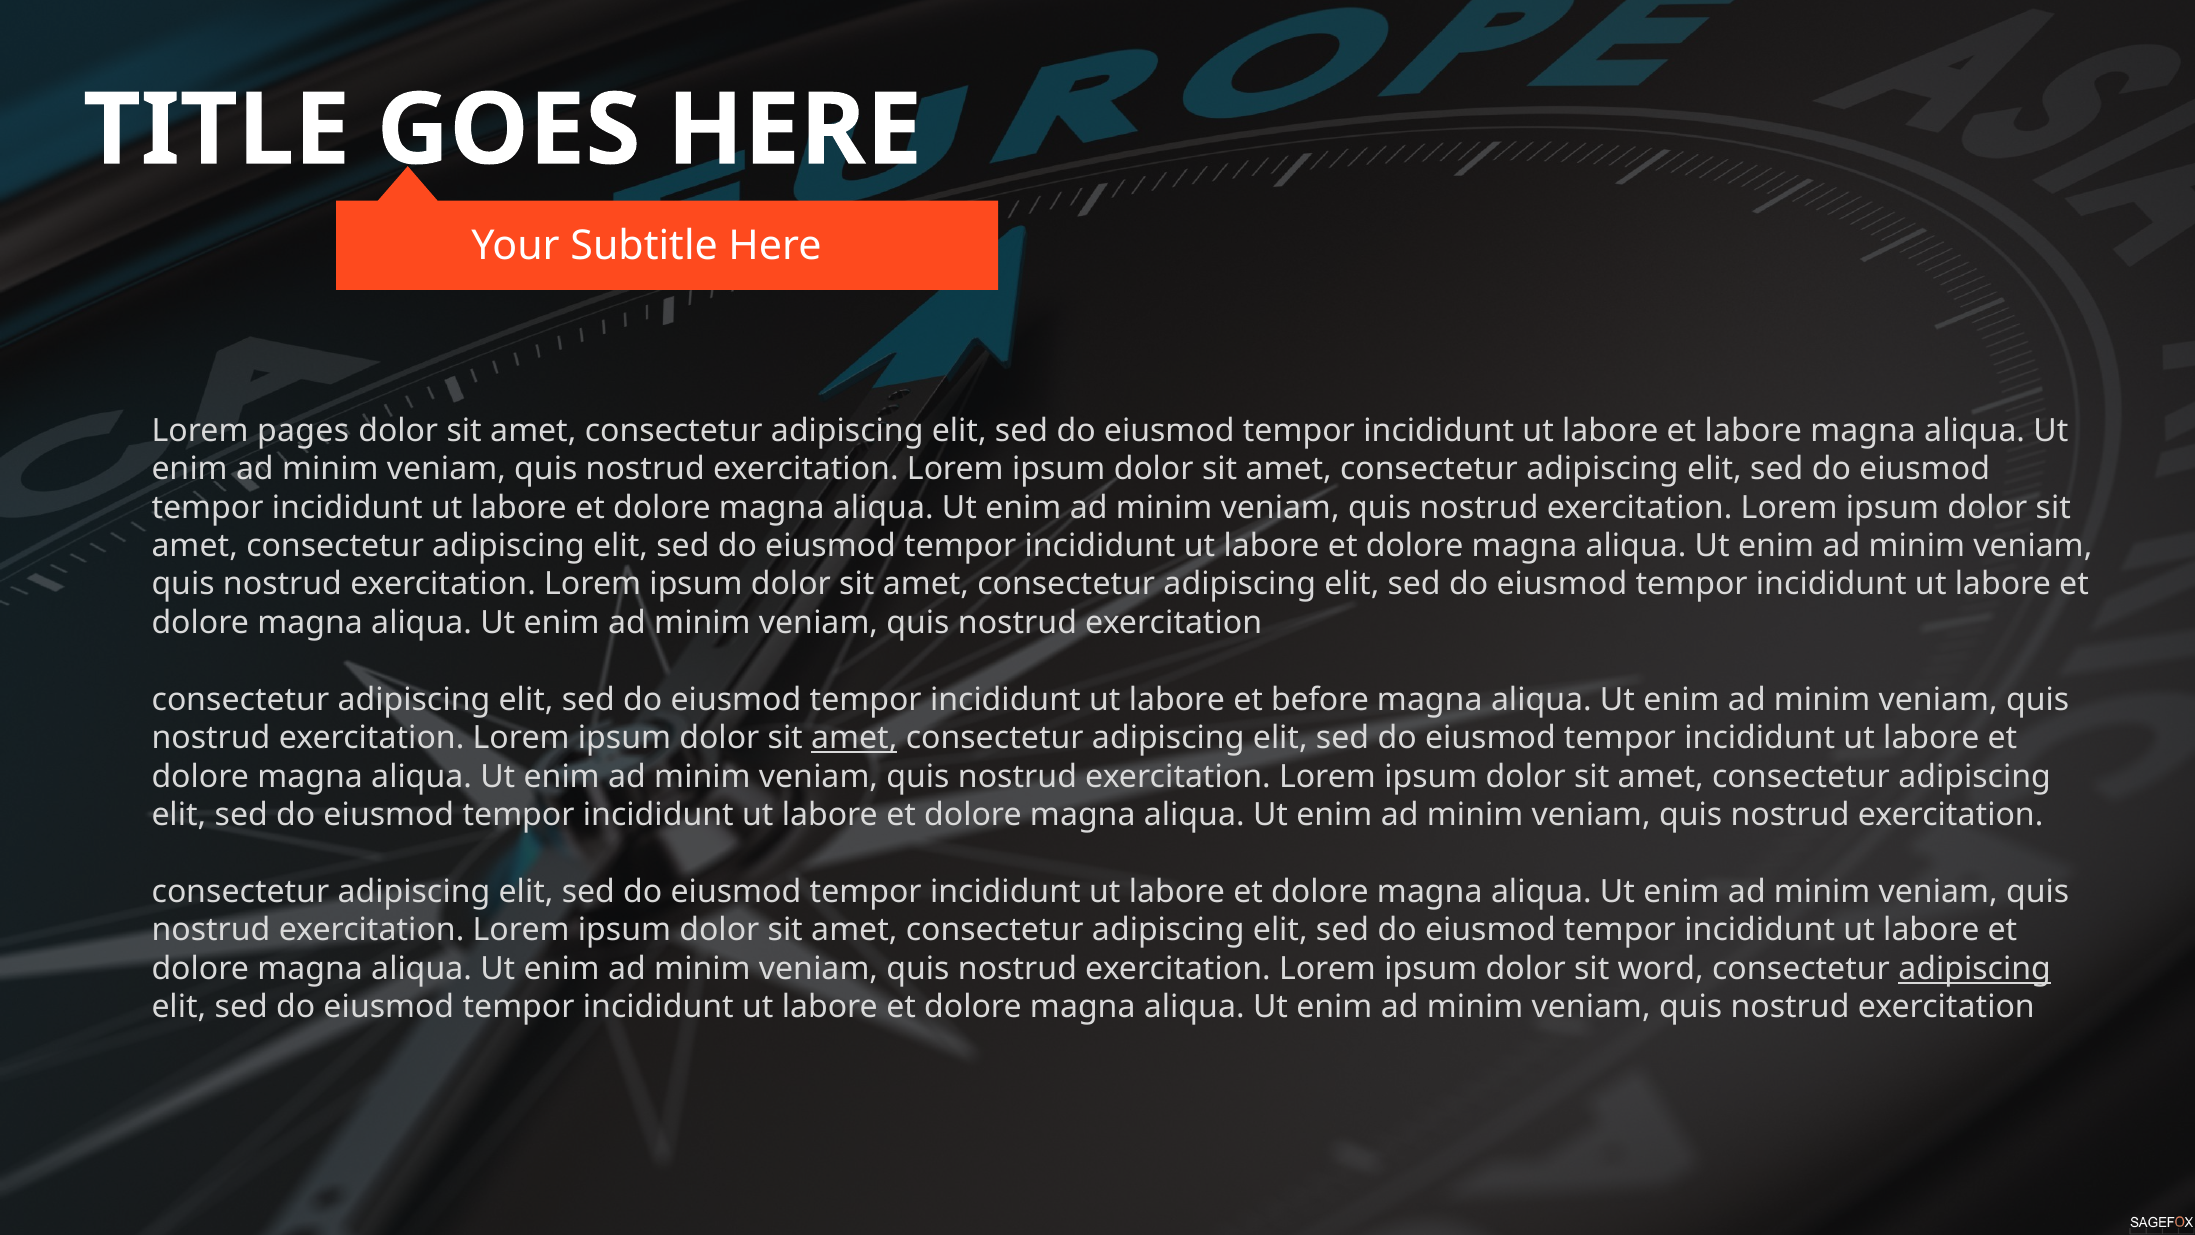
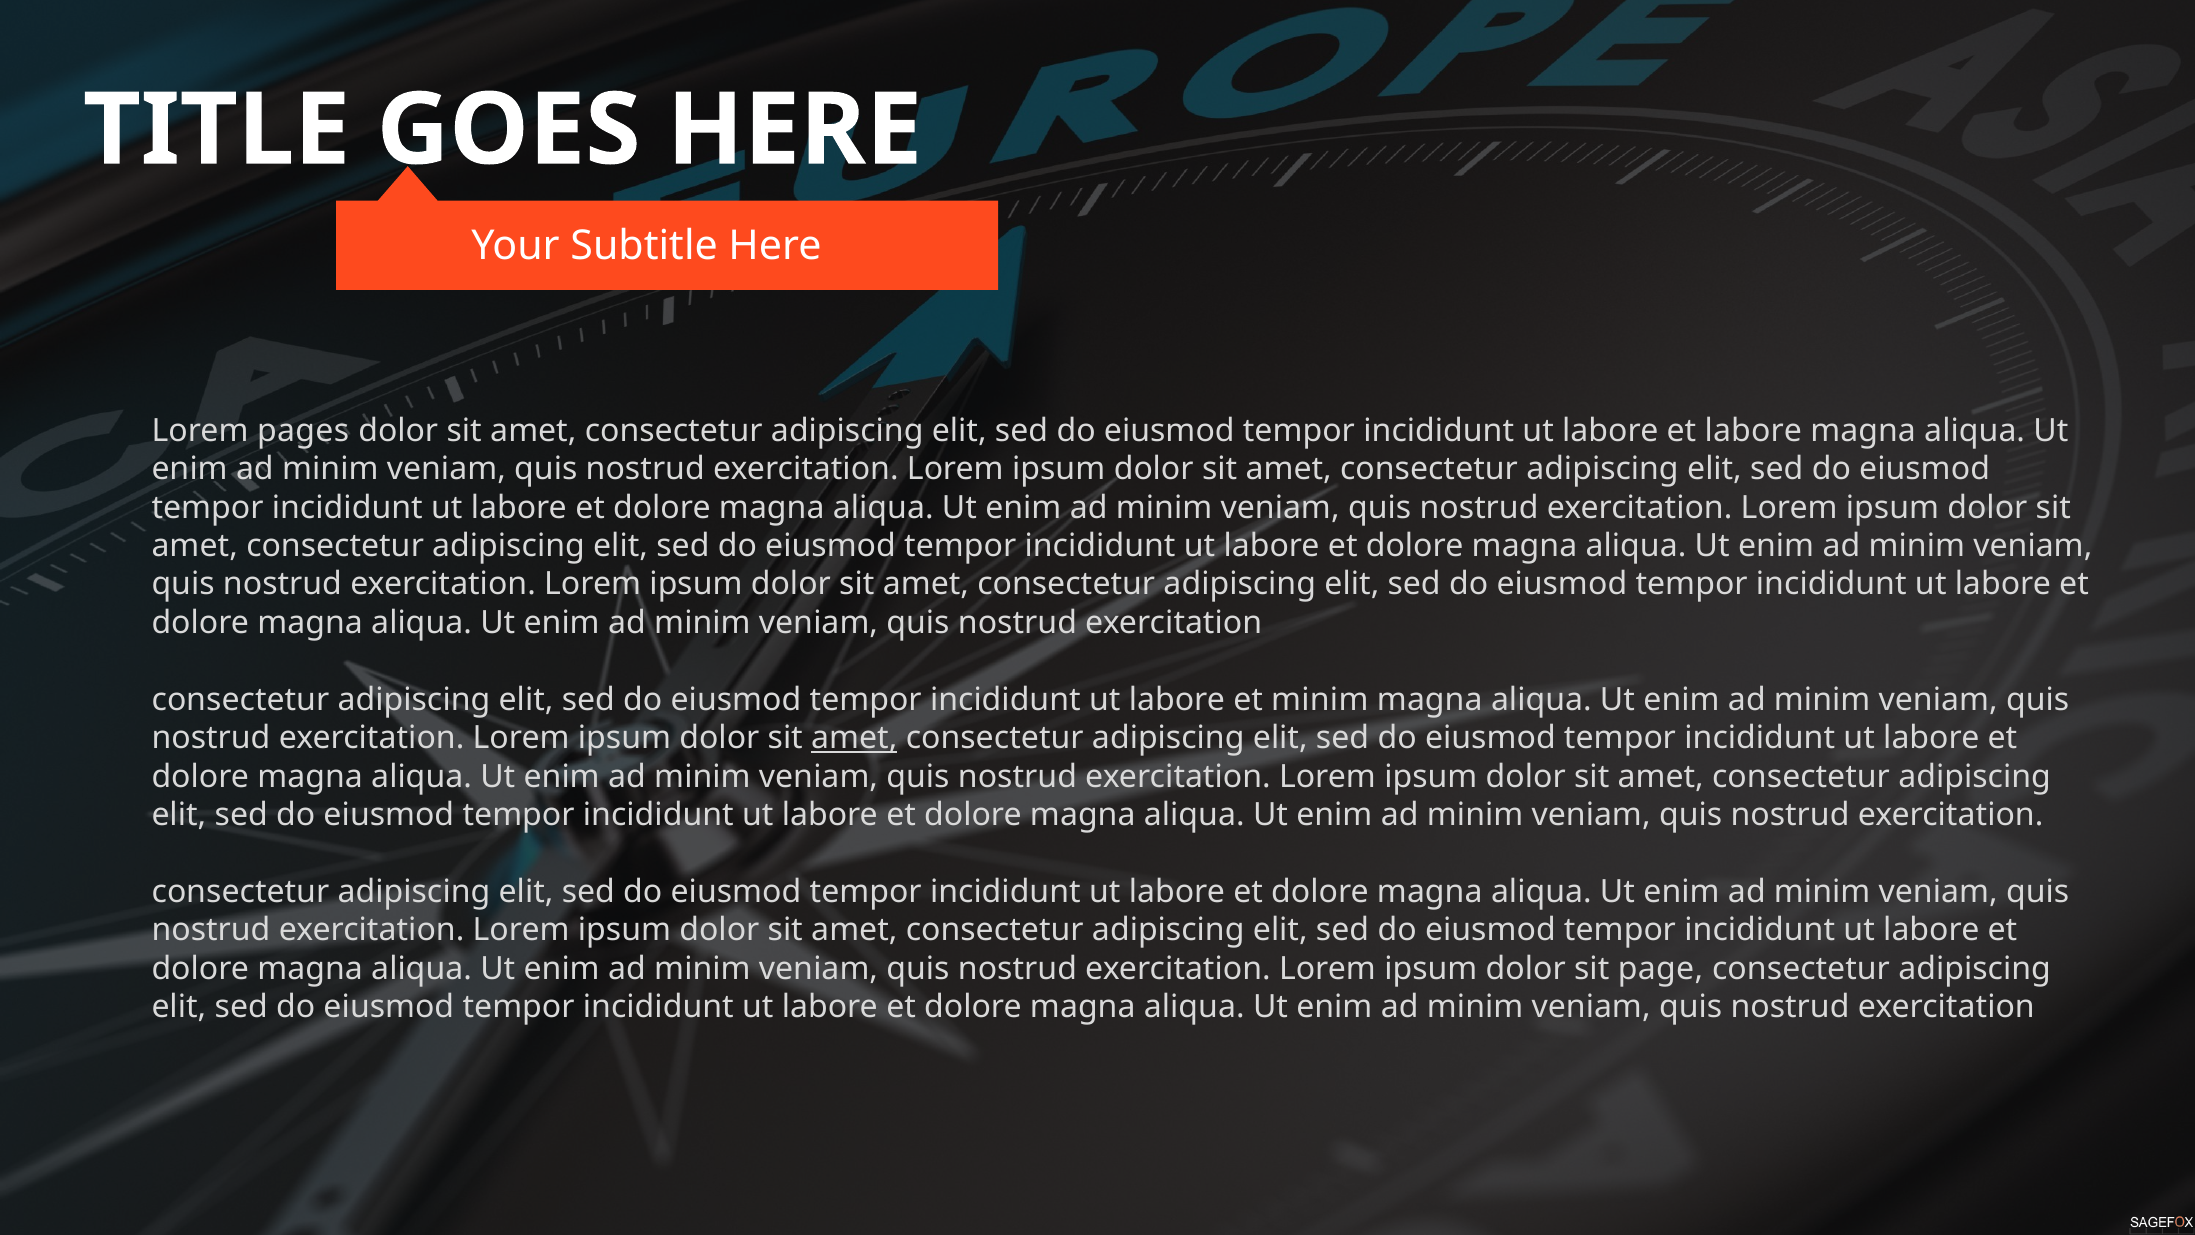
et before: before -> minim (1320, 700)
word: word -> page (1661, 969)
adipiscing underline: present -> none (1975, 969)
